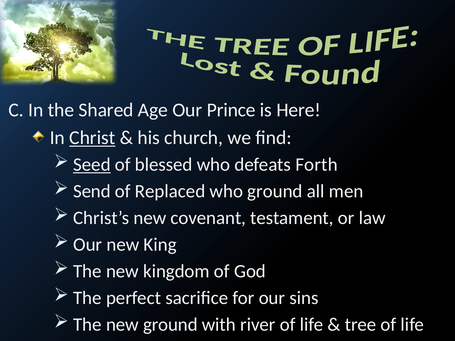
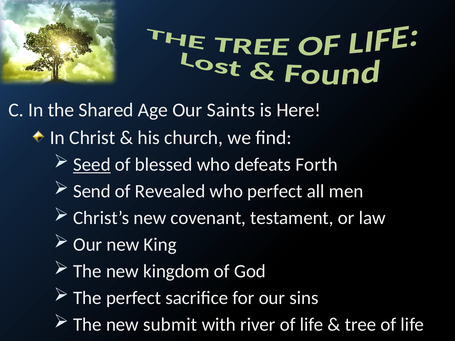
Prince: Prince -> Saints (231, 110)
Christ underline: present -> none (92, 138)
Replaced: Replaced -> Revealed (170, 191)
who ground: ground -> perfect (275, 191)
new ground: ground -> submit (170, 325)
